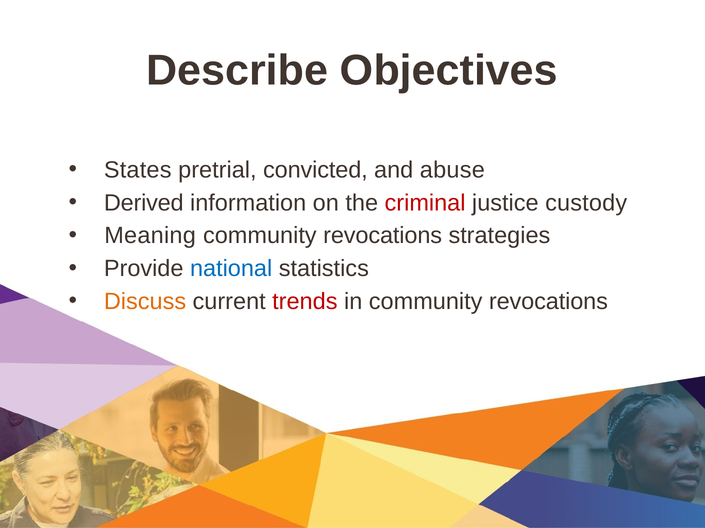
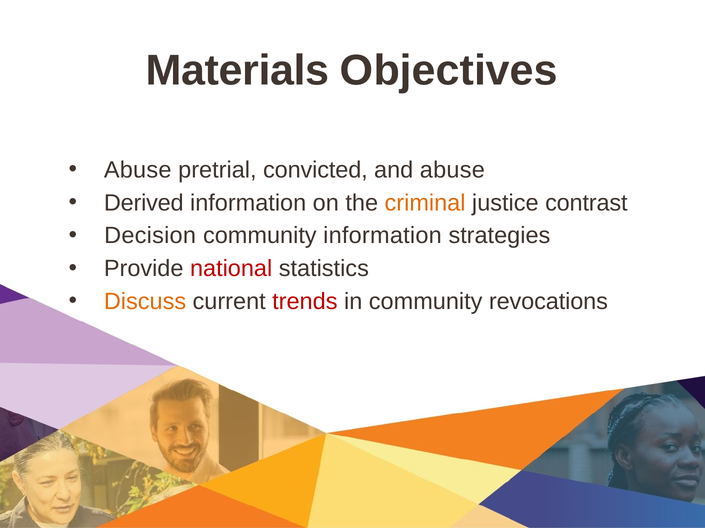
Describe: Describe -> Materials (237, 71)
States: States -> Abuse (138, 170)
criminal colour: red -> orange (425, 203)
custody: custody -> contrast (586, 203)
Meaning: Meaning -> Decision (150, 236)
revocations: revocations -> information (382, 236)
national colour: blue -> red (231, 269)
